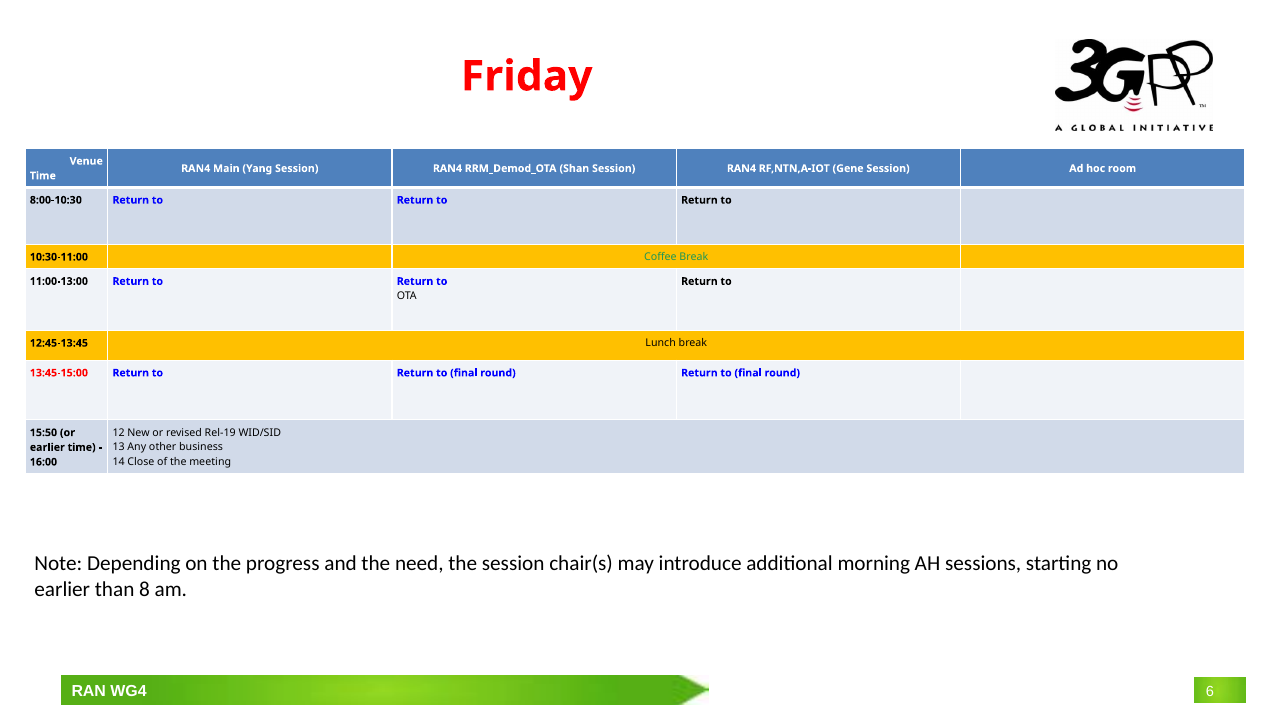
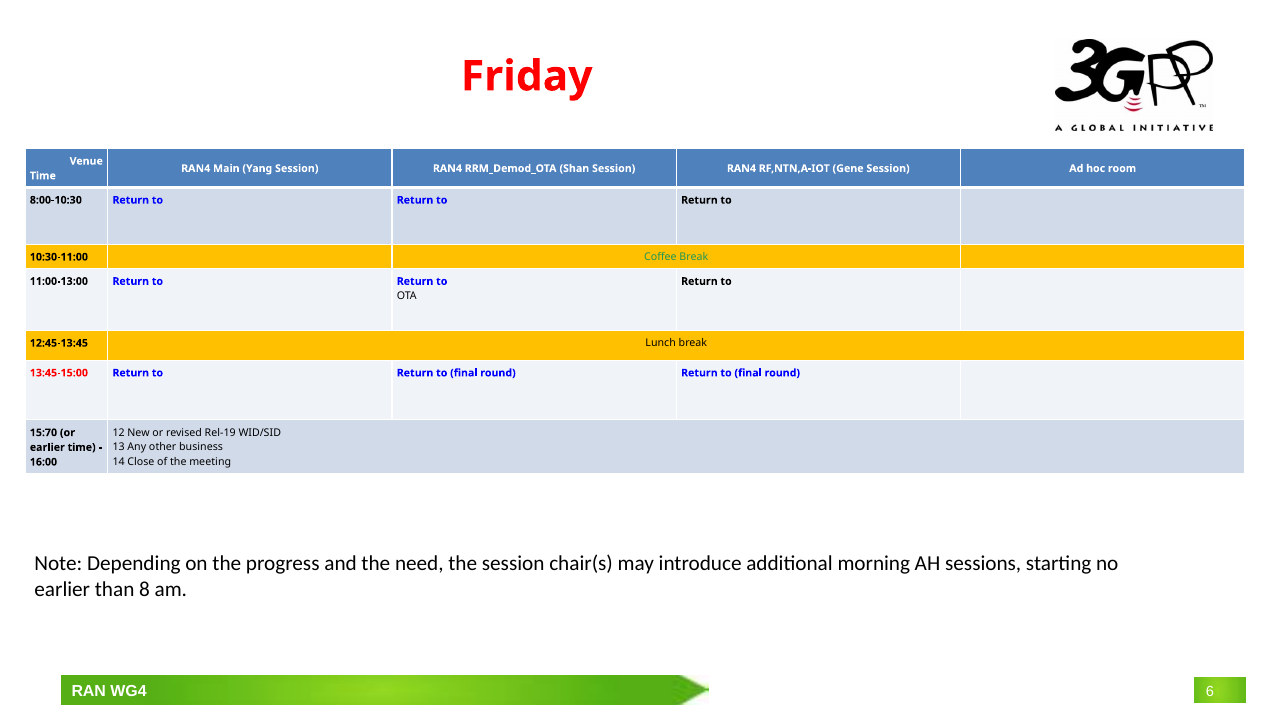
15:50: 15:50 -> 15:70 (43, 432)
